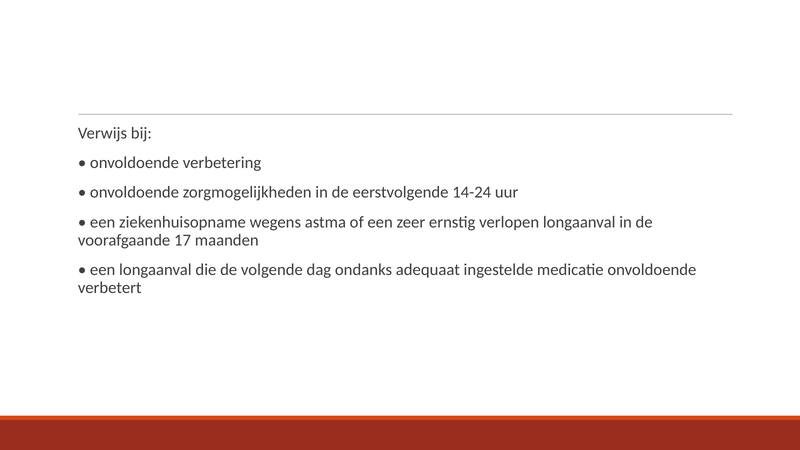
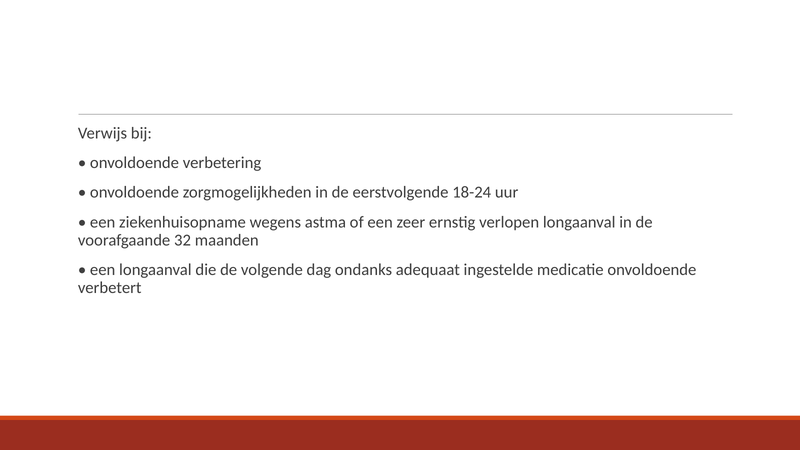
14-24: 14-24 -> 18-24 (472, 192)
17: 17 -> 32 (183, 240)
